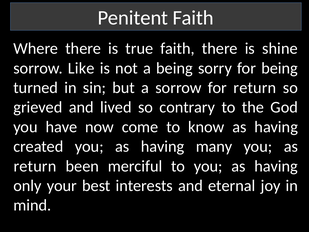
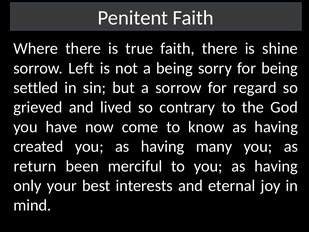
Like: Like -> Left (81, 68)
turned: turned -> settled (36, 88)
for return: return -> regard (255, 88)
